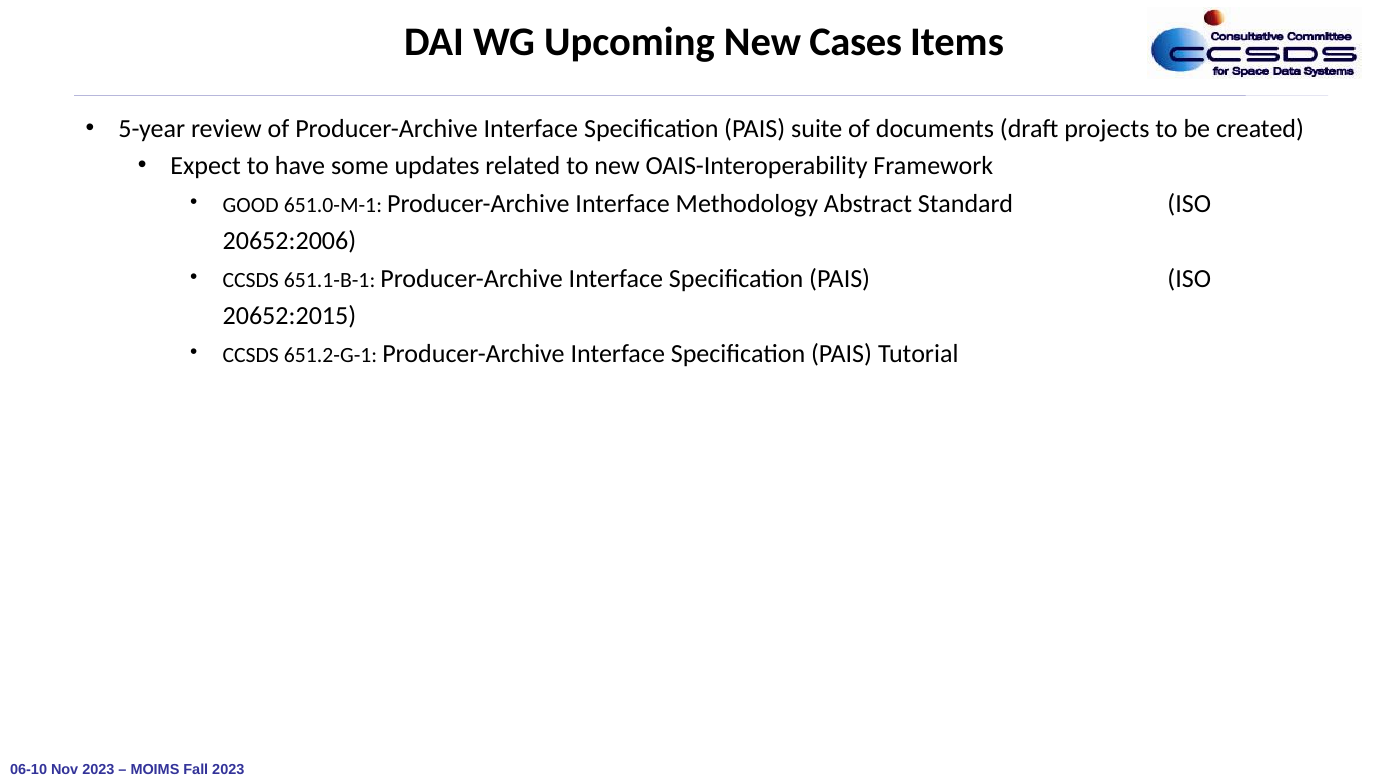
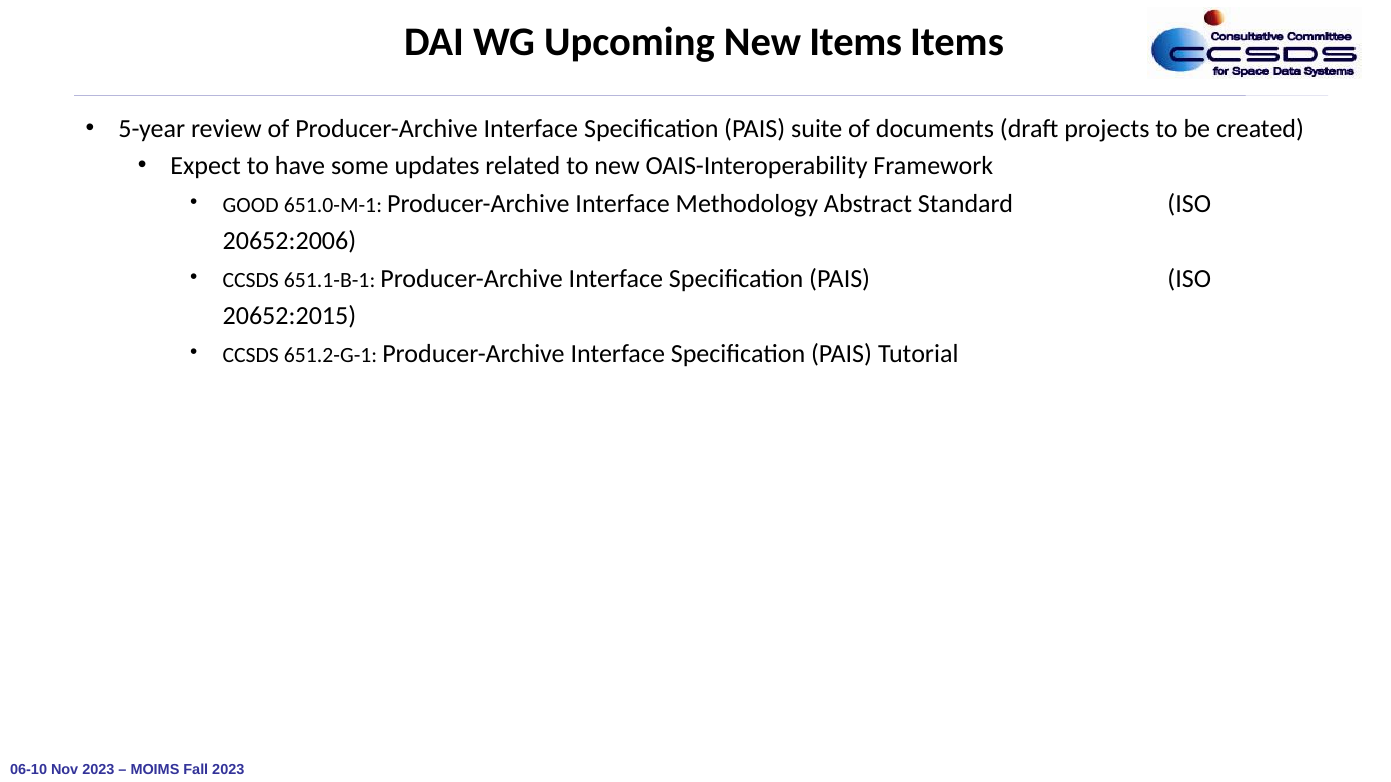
New Cases: Cases -> Items (856, 42)
